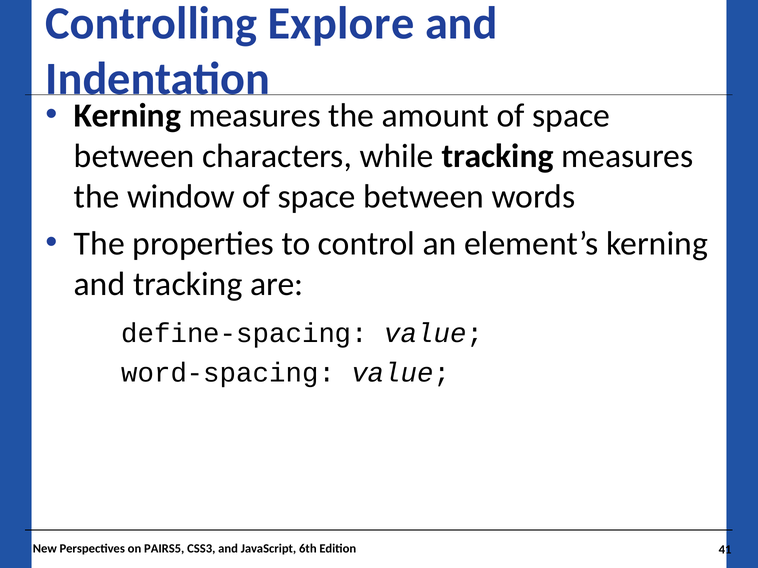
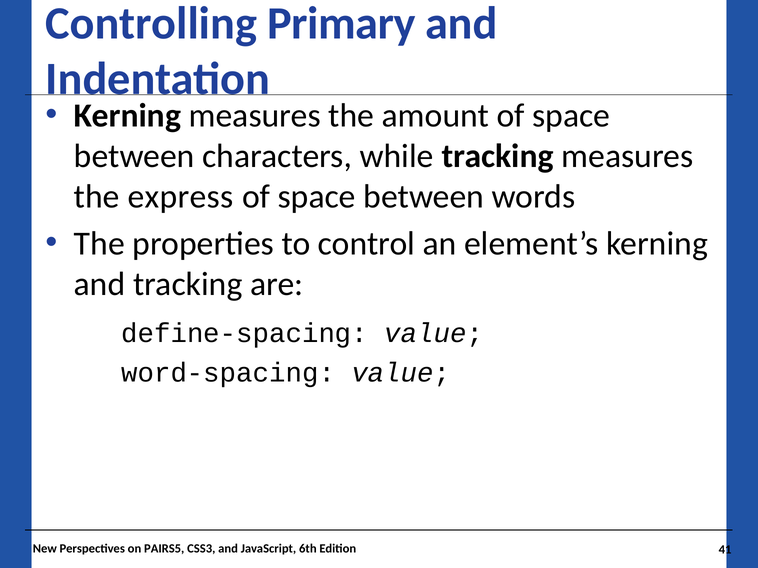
Explore: Explore -> Primary (341, 24)
window: window -> express (181, 197)
